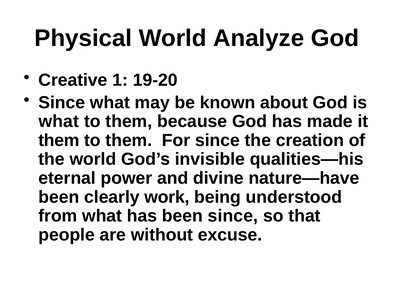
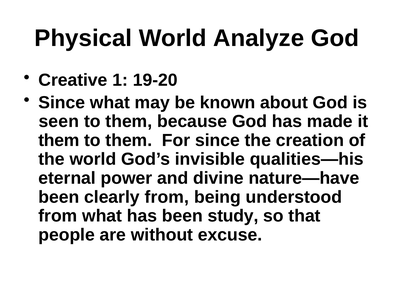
what: what -> seen (59, 122)
clearly work: work -> from (167, 197)
been since: since -> study (233, 216)
